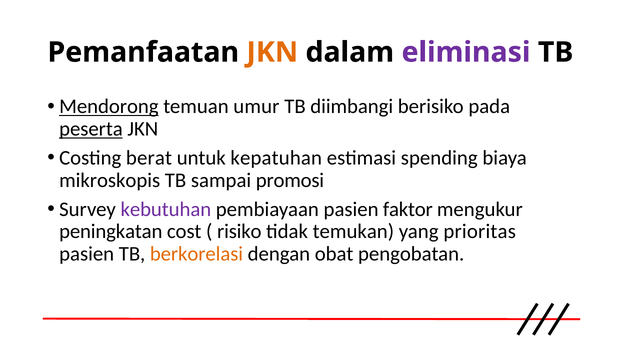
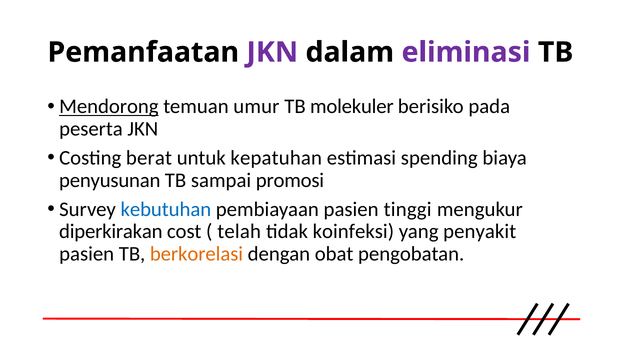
JKN colour: orange -> purple (272, 52)
diimbangi: diimbangi -> molekuler (352, 107)
peserta underline: present -> none (91, 129)
mikroskopis: mikroskopis -> penyusunan (110, 181)
kebutuhan colour: purple -> blue (166, 209)
faktor: faktor -> tinggi (408, 209)
peningkatan: peningkatan -> diperkirakan (111, 232)
risiko: risiko -> telah (239, 232)
temukan: temukan -> koinfeksi (353, 232)
prioritas: prioritas -> penyakit (480, 232)
